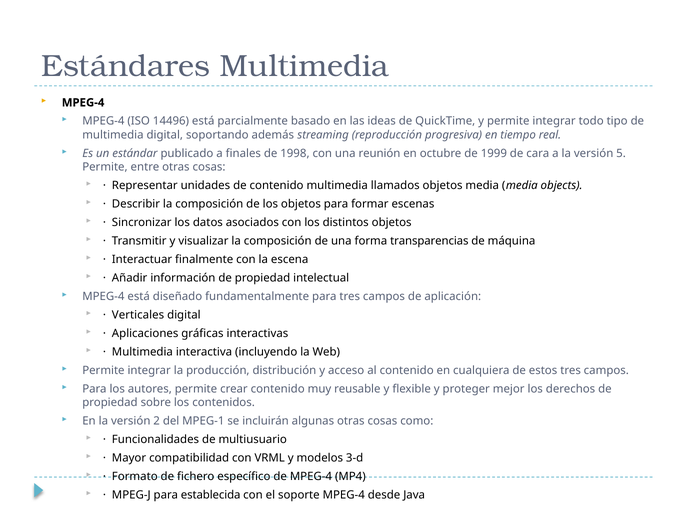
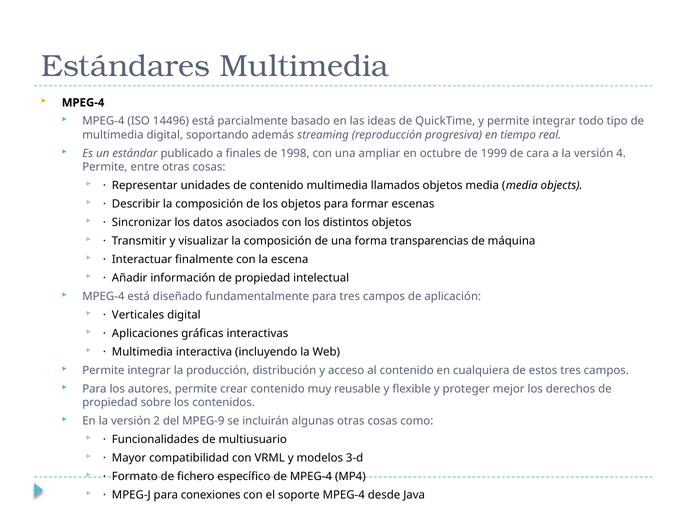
reunión: reunión -> ampliar (379, 153)
5: 5 -> 4 (621, 153)
MPEG-1: MPEG-1 -> MPEG-9 (203, 421)
establecida: establecida -> conexiones (211, 495)
